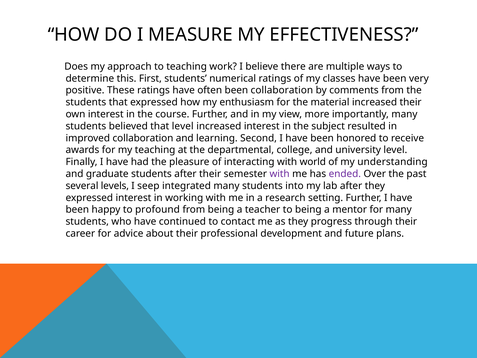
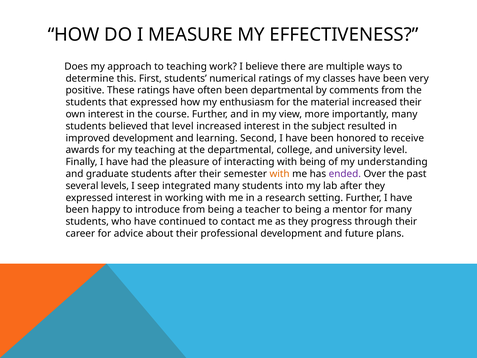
been collaboration: collaboration -> departmental (282, 90)
improved collaboration: collaboration -> development (143, 138)
with world: world -> being (313, 162)
with colour: purple -> orange (280, 174)
profound: profound -> introduce (158, 210)
